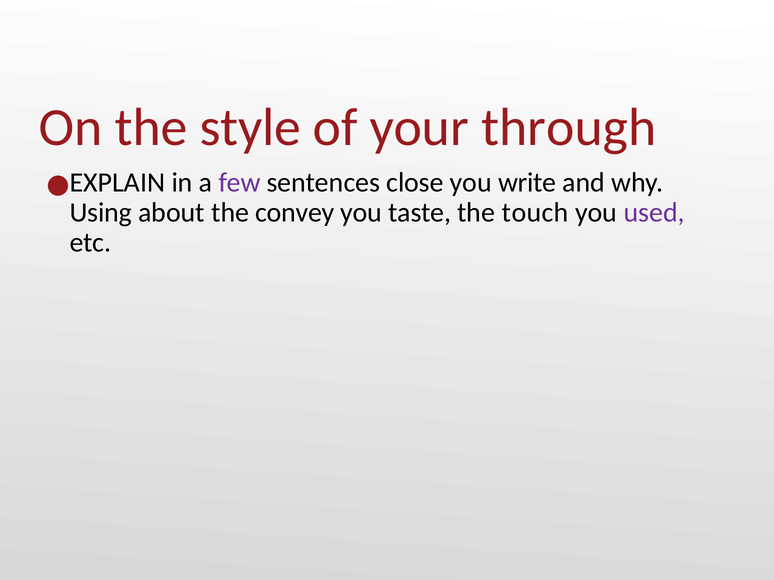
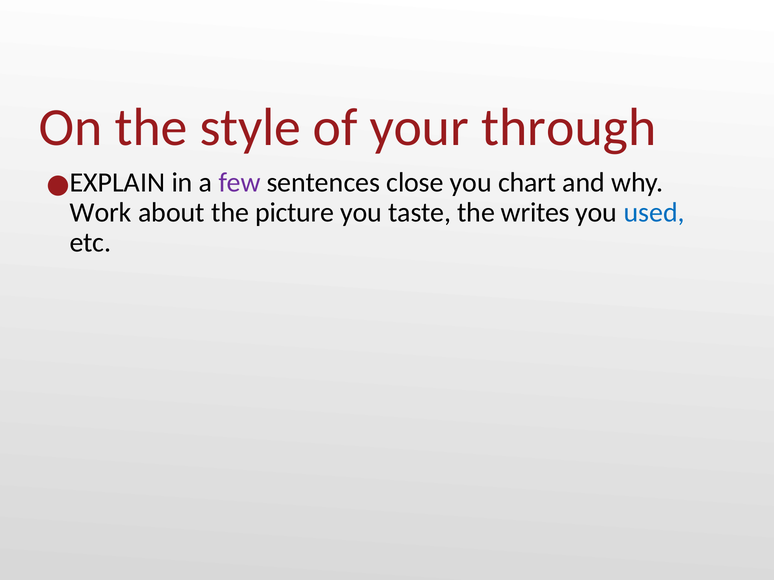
write: write -> chart (527, 183)
Using: Using -> Work (101, 213)
convey: convey -> picture (295, 213)
touch: touch -> writes (535, 213)
used colour: purple -> blue (654, 213)
